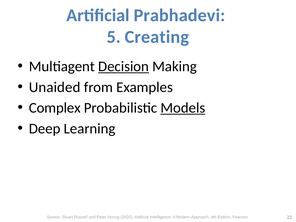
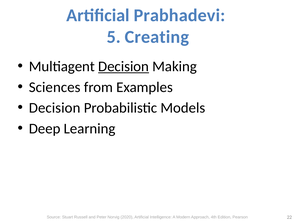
Unaided: Unaided -> Sciences (55, 87)
Complex: Complex -> Decision (55, 108)
Models underline: present -> none (183, 108)
